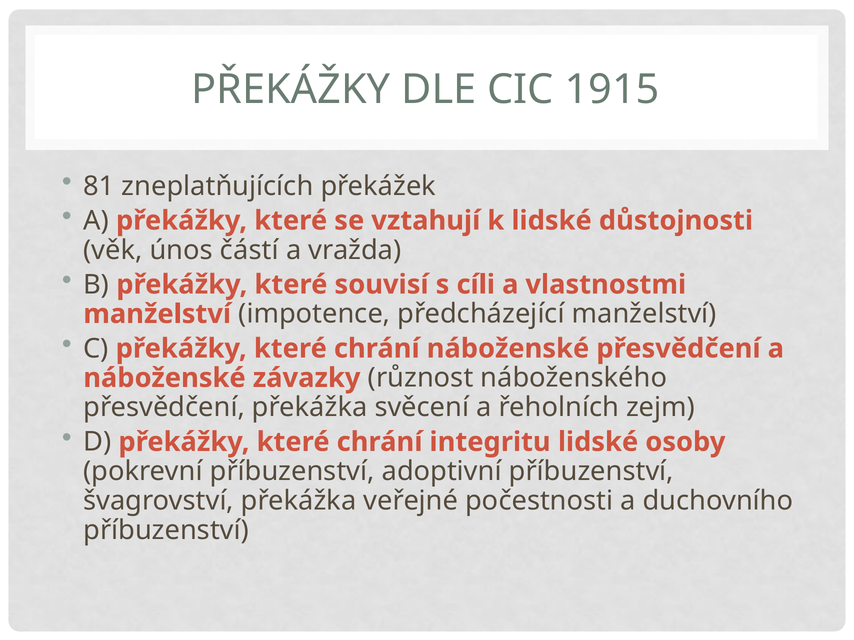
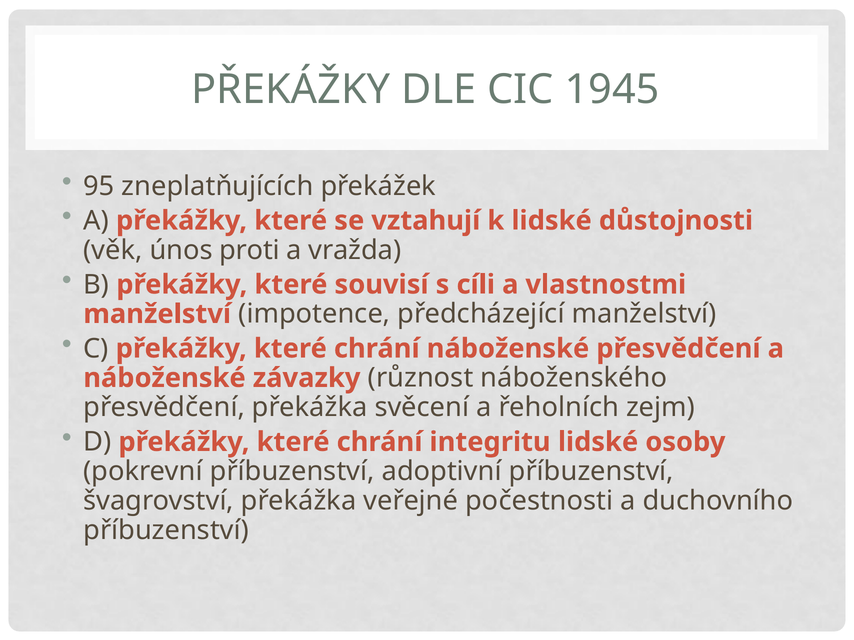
1915: 1915 -> 1945 (612, 90)
81: 81 -> 95 (99, 186)
částí: částí -> proti (250, 250)
